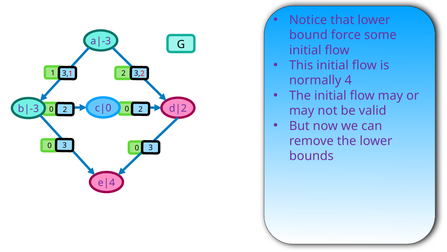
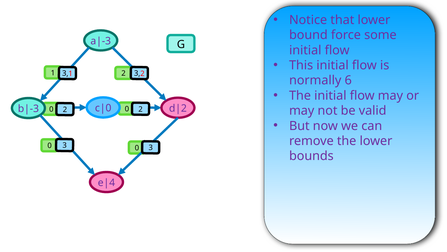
4: 4 -> 6 (348, 80)
